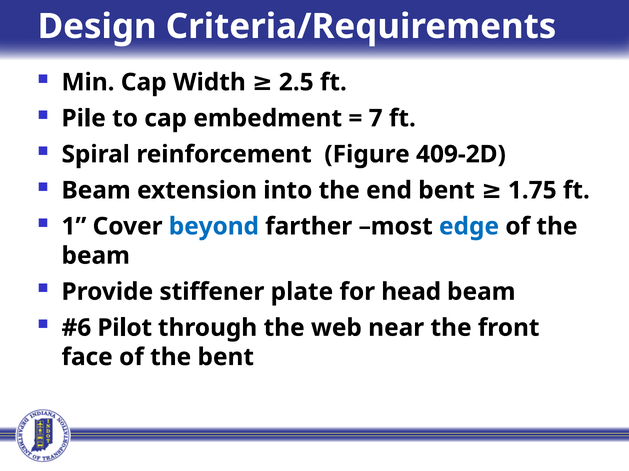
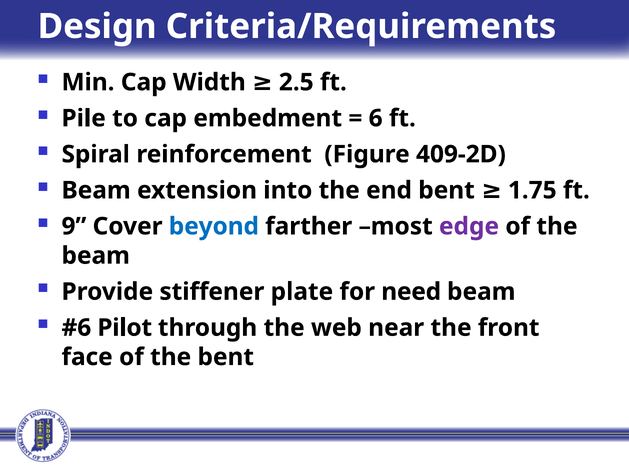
7: 7 -> 6 (376, 118)
1: 1 -> 9 (74, 227)
edge colour: blue -> purple (469, 227)
head: head -> need (411, 292)
